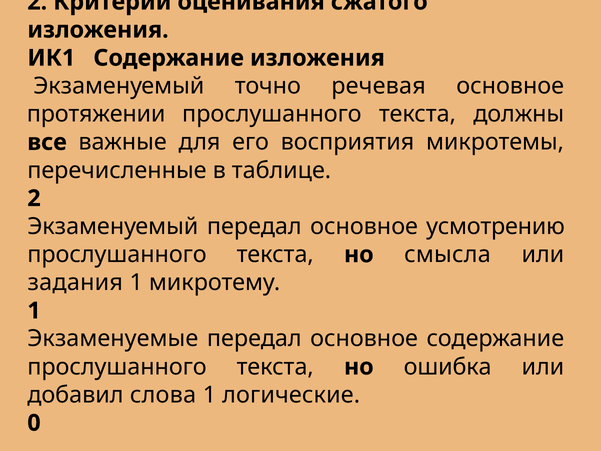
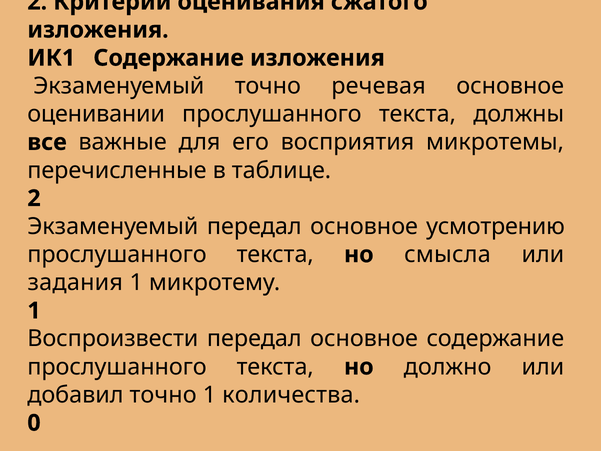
протяжении: протяжении -> оценивании (96, 114)
Экзаменуемые: Экзаменуемые -> Воспроизвести (113, 339)
ошибка: ошибка -> должно (448, 367)
добавил слова: слова -> точно (163, 395)
логические: логические -> количества (291, 395)
